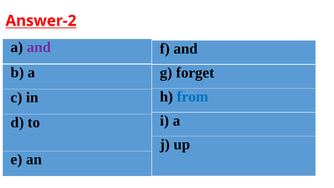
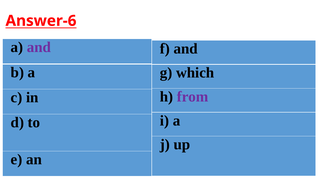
Answer-2: Answer-2 -> Answer-6 (41, 21)
forget: forget -> which (195, 73)
from colour: blue -> purple (193, 97)
